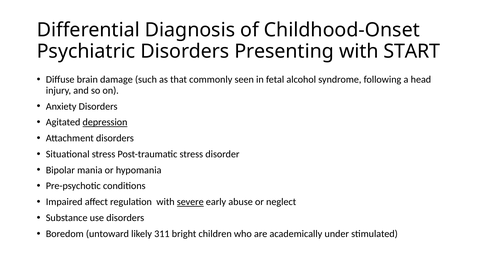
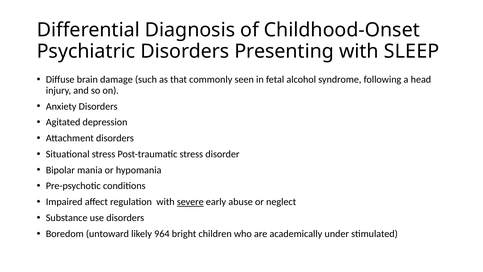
START: START -> SLEEP (412, 51)
depression underline: present -> none (105, 122)
311: 311 -> 964 (162, 233)
